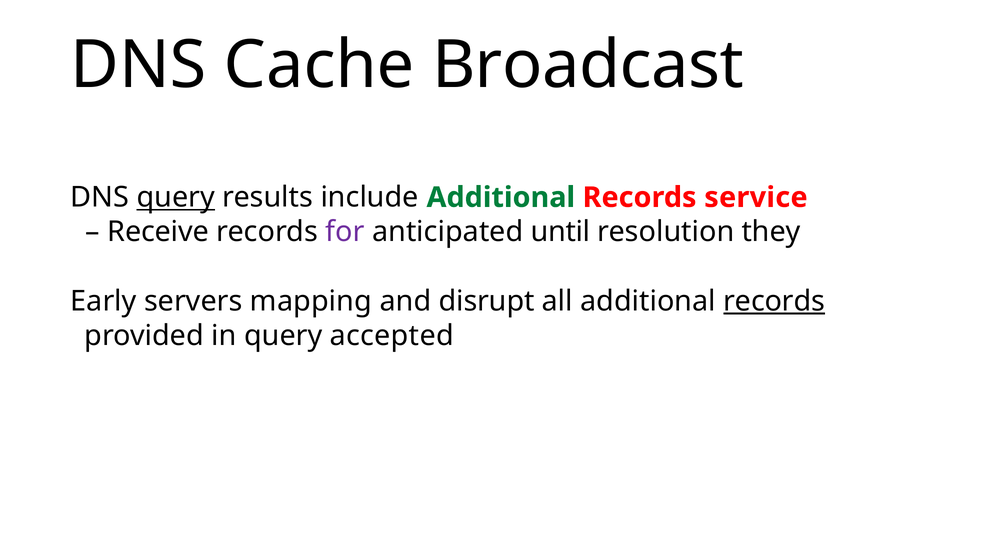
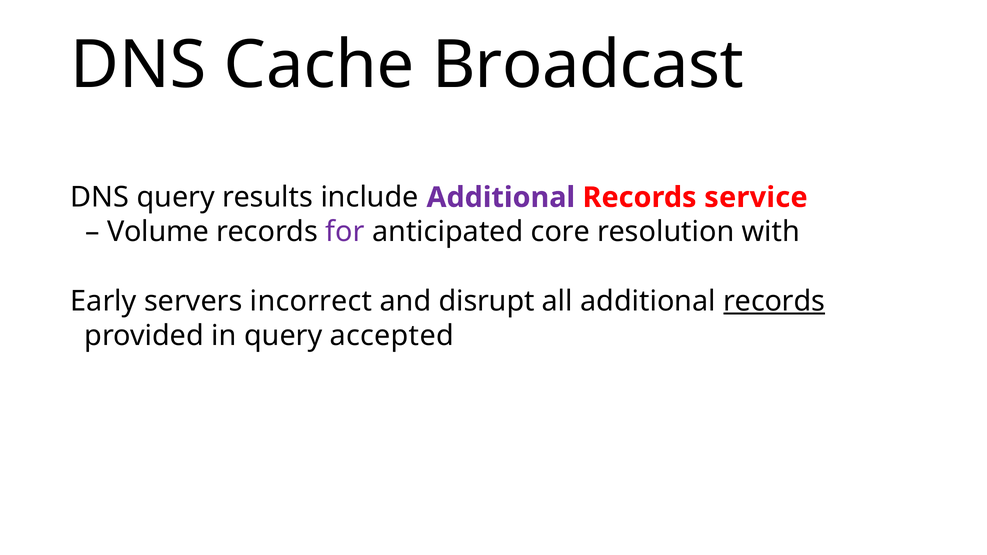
query underline: present -> none (176, 198)
Additional colour: green -> purple (501, 198)
Receive: Receive -> Volume (158, 232)
until: until -> core (560, 232)
they: they -> with (771, 232)
mapping: mapping -> incorrect (311, 301)
